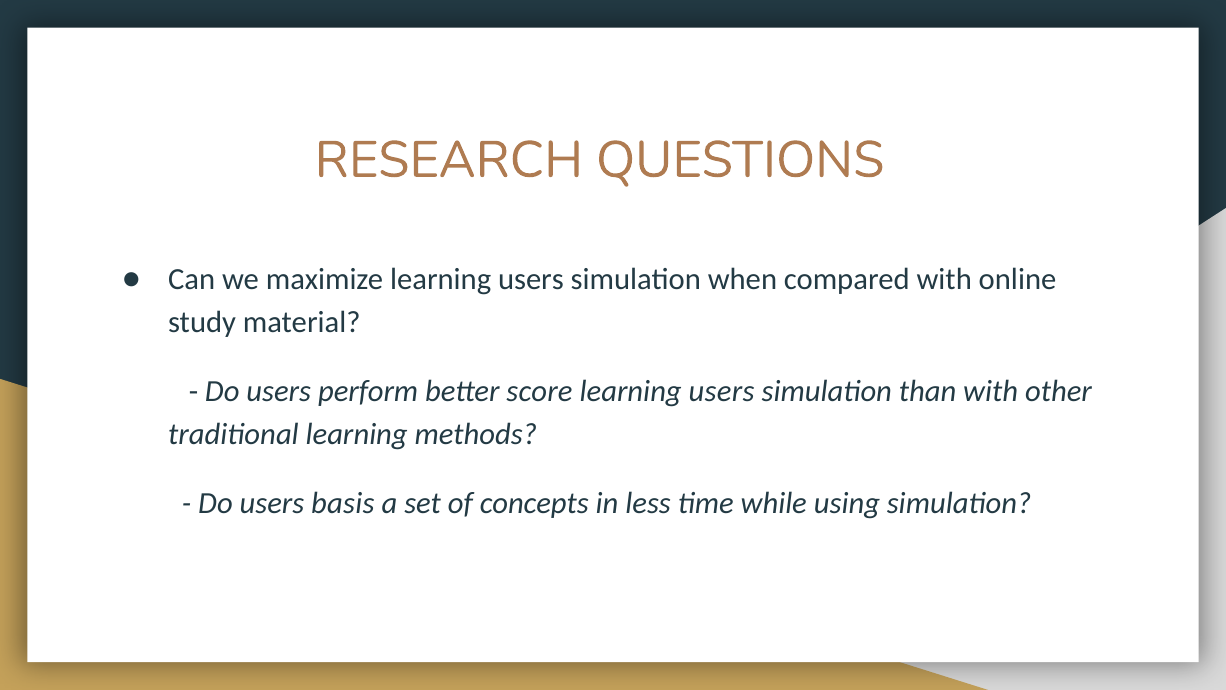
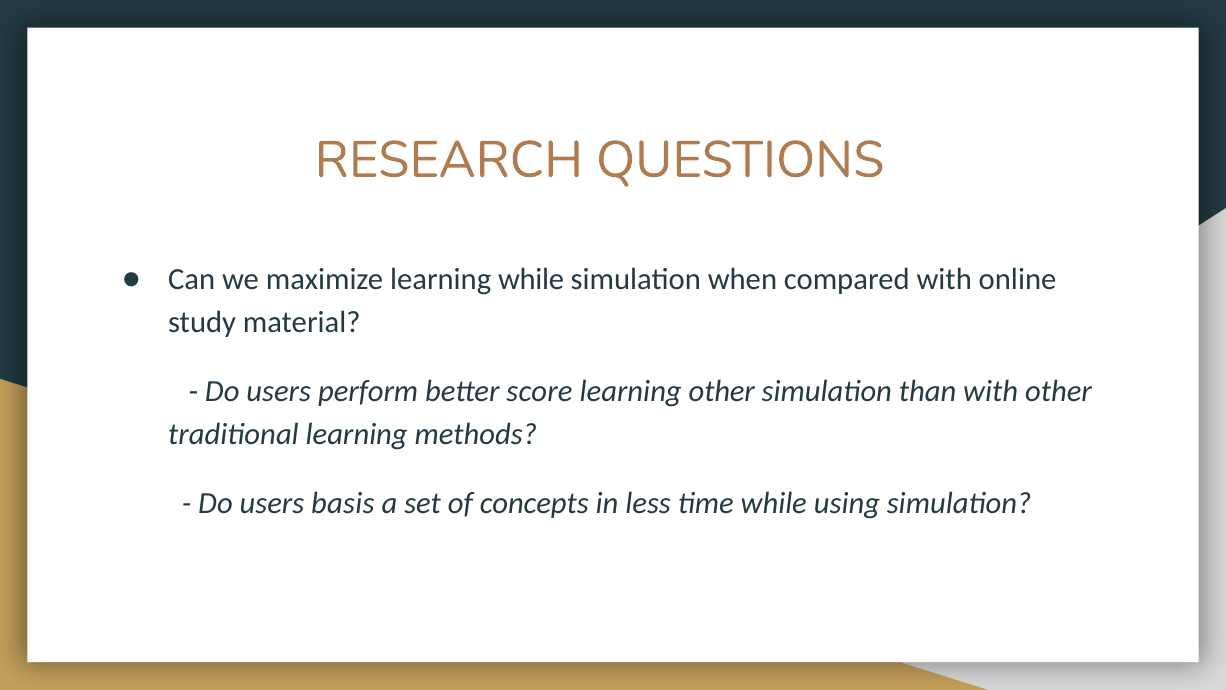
maximize learning users: users -> while (531, 280)
users: users -> other (722, 391)
